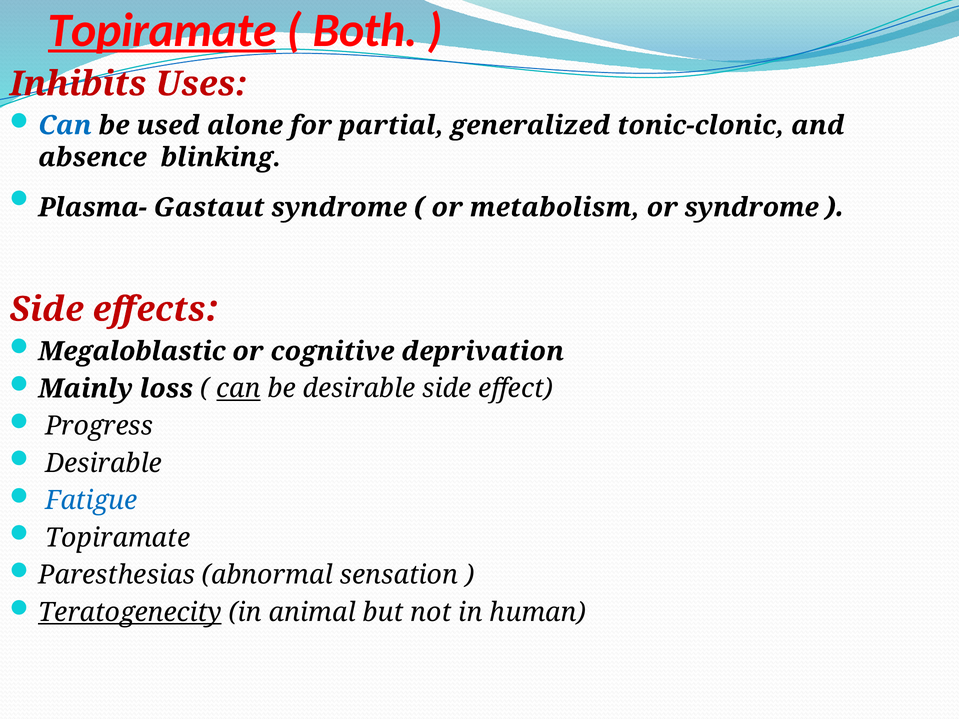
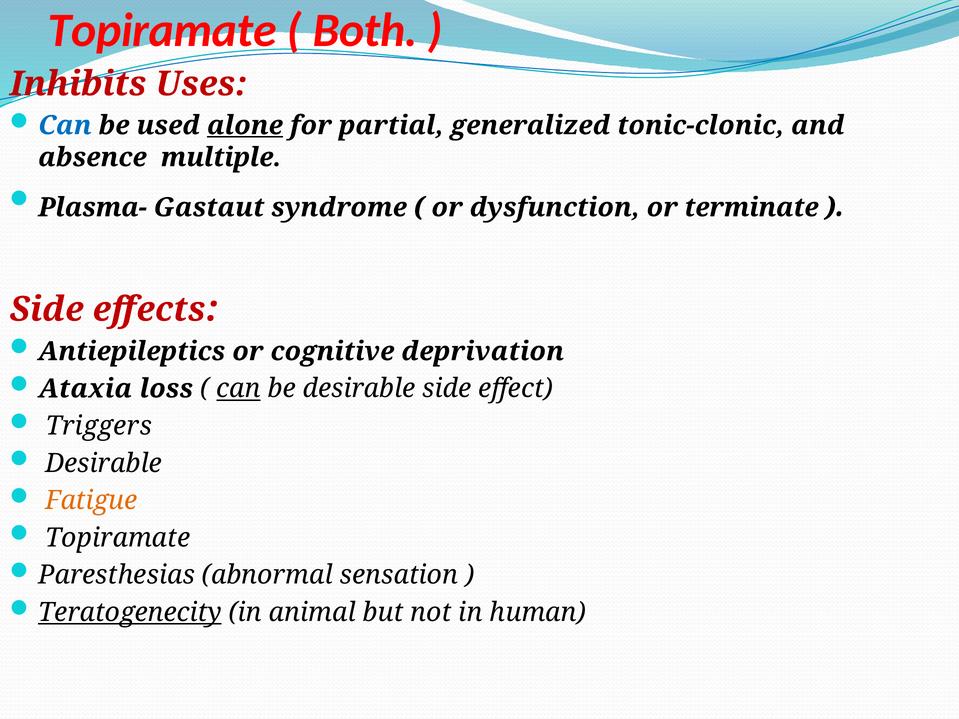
Topiramate underline: present -> none (162, 31)
alone underline: none -> present (245, 125)
blinking: blinking -> multiple (221, 157)
metabolism: metabolism -> dysfunction (555, 208)
or syndrome: syndrome -> terminate (752, 208)
Megaloblastic: Megaloblastic -> Antiepileptics (132, 352)
Mainly: Mainly -> Ataxia (85, 389)
Progress: Progress -> Triggers (99, 426)
Fatigue colour: blue -> orange (91, 501)
